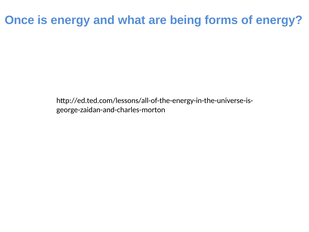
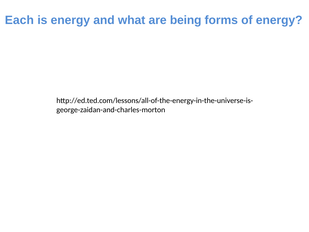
Once: Once -> Each (19, 20)
